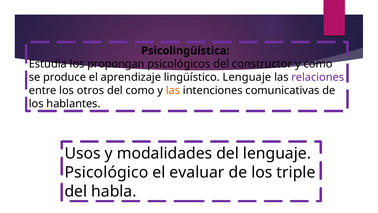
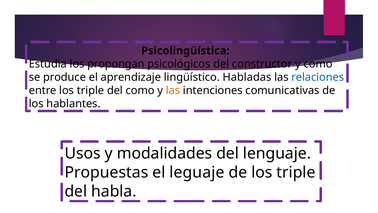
lingüístico Lenguaje: Lenguaje -> Habladas (247, 77)
relaciones colour: purple -> blue (318, 77)
entre los otros: otros -> triple (91, 90)
Psicológico: Psicológico -> Propuestas (106, 172)
evaluar: evaluar -> leguaje (197, 172)
